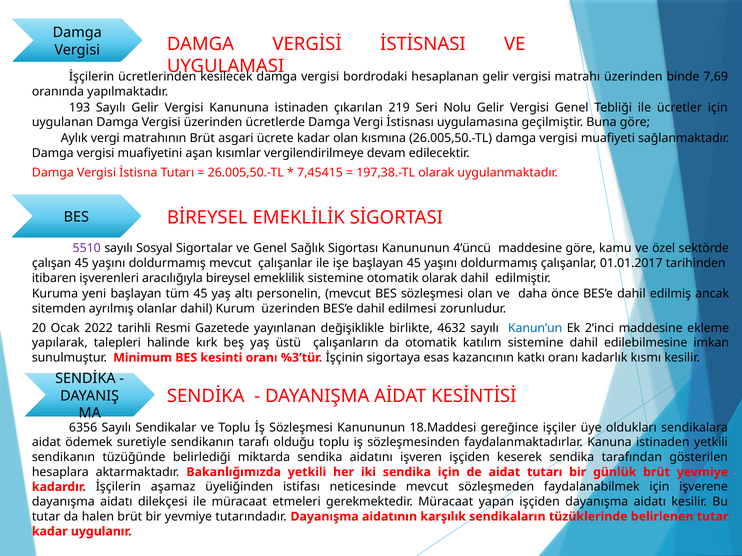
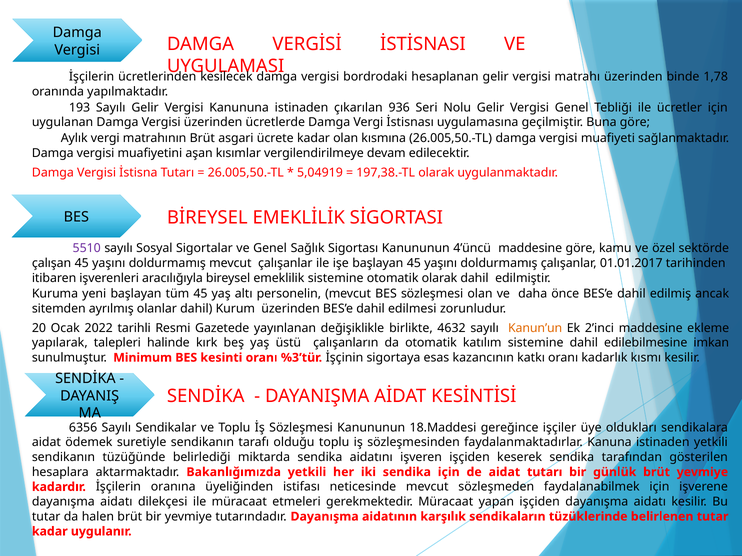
7,69: 7,69 -> 1,78 (716, 77)
219: 219 -> 936 (399, 108)
7,45415: 7,45415 -> 5,04919 (320, 173)
Kanun’un colour: blue -> orange (535, 328)
aşamaz: aşamaz -> oranına (173, 487)
